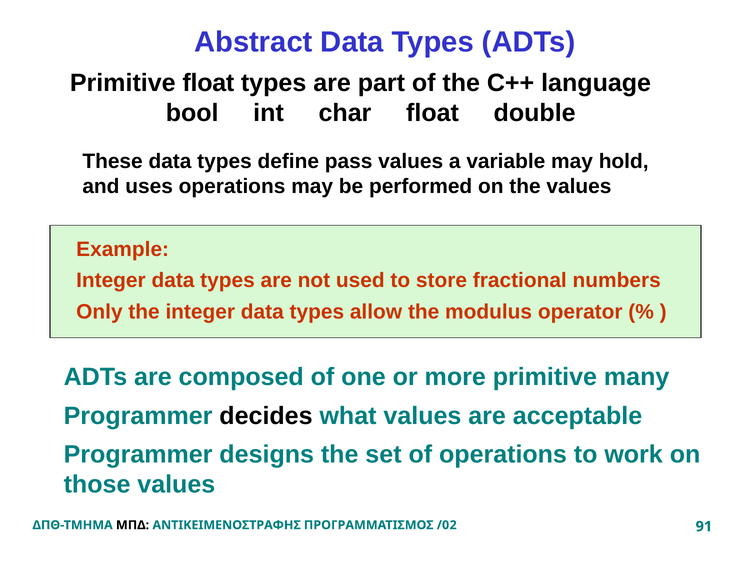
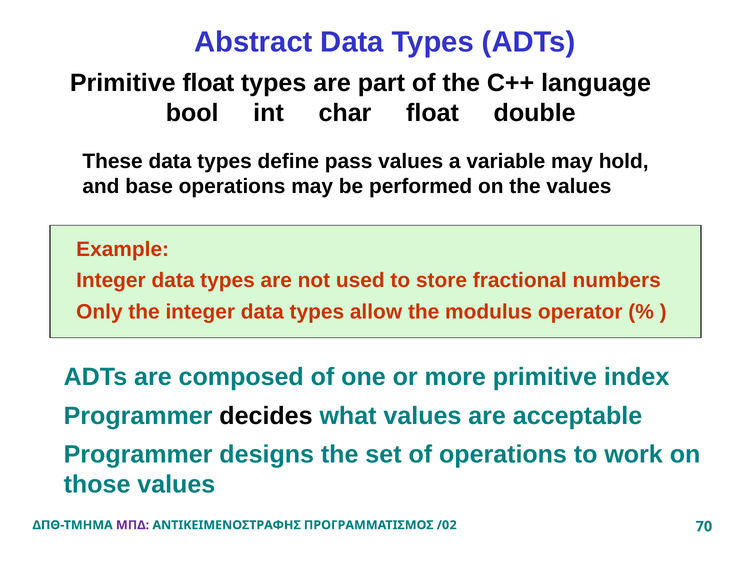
uses: uses -> base (149, 187)
many: many -> index (637, 377)
ΜΠΔ colour: black -> purple (133, 525)
91: 91 -> 70 (704, 527)
